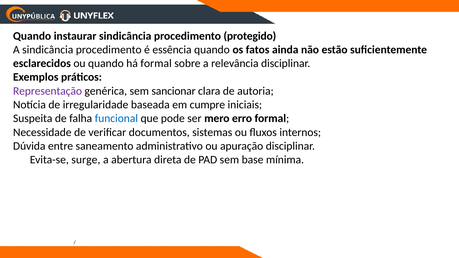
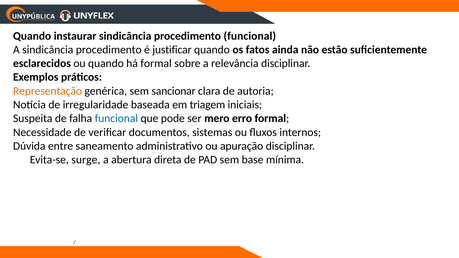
procedimento protegido: protegido -> funcional (250, 36)
essência: essência -> justificar (172, 50)
Representação colour: purple -> orange (48, 91)
cumpre: cumpre -> triagem (207, 105)
